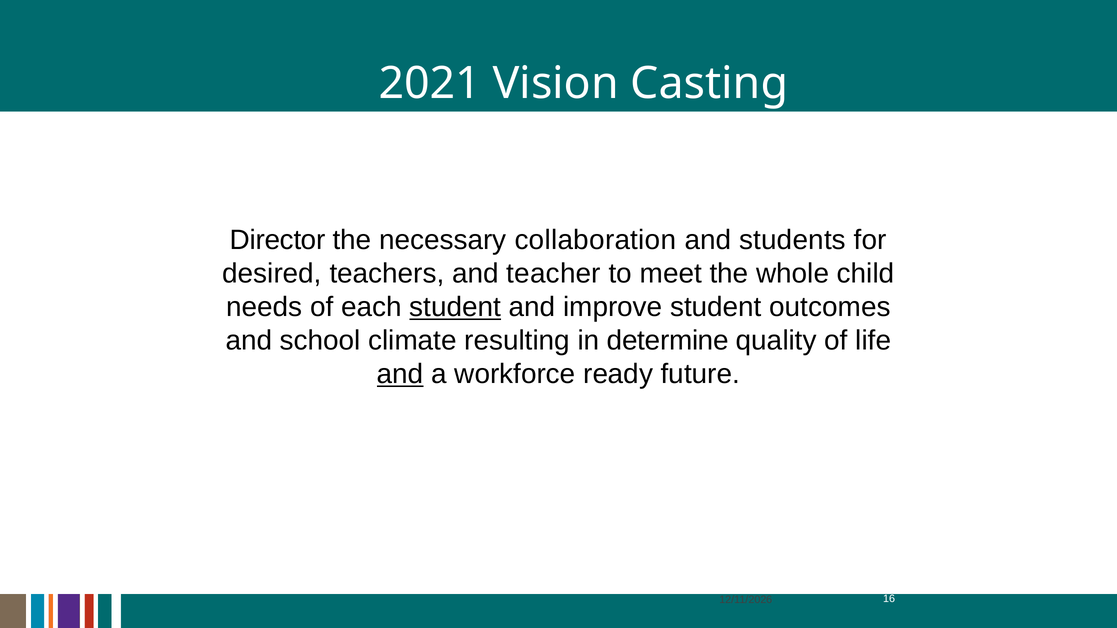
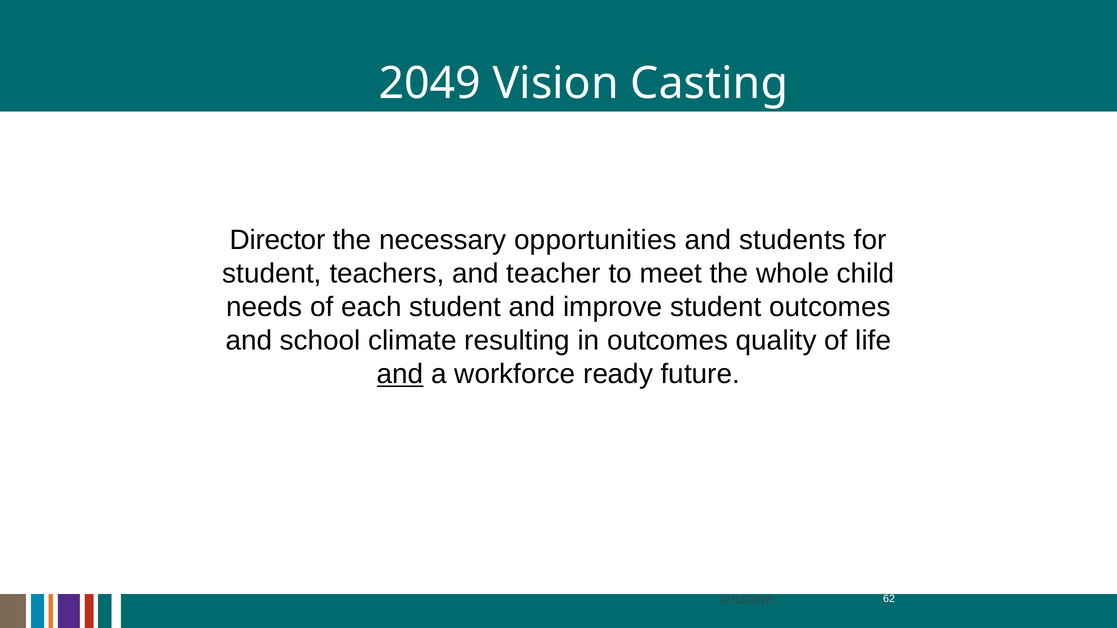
2021: 2021 -> 2049 (430, 84)
collaboration: collaboration -> opportunities (595, 240)
desired: desired -> student (272, 274)
student underline: present -> none (455, 307)
in determine: determine -> outcomes (668, 341)
16: 16 -> 62 (889, 599)
